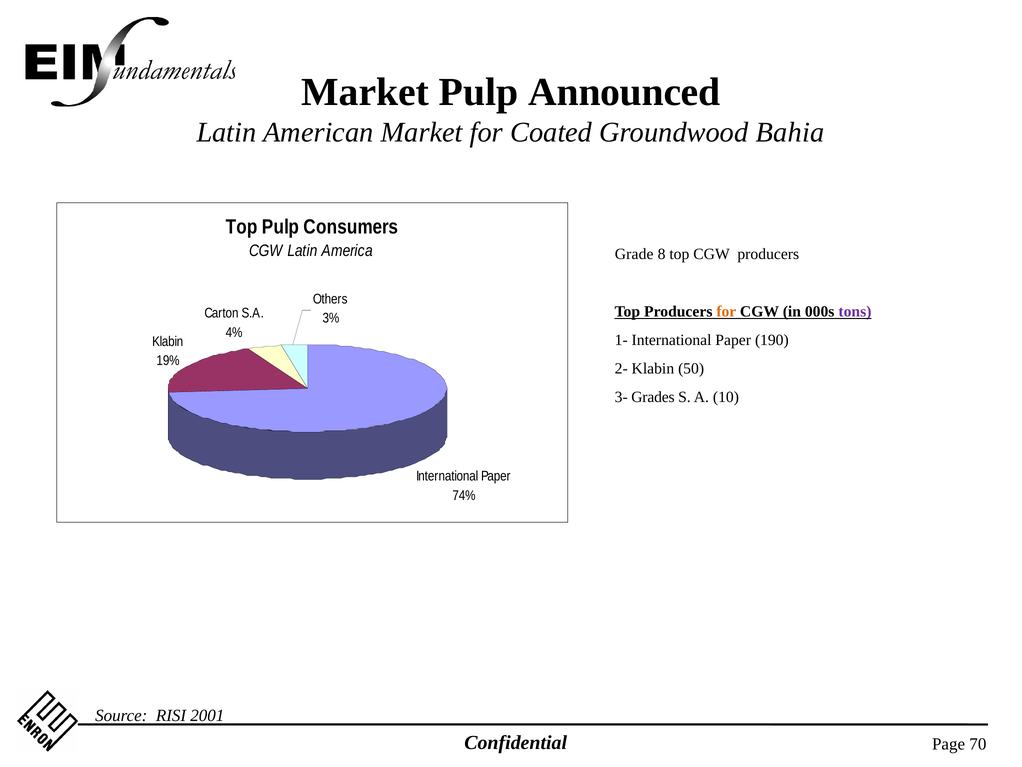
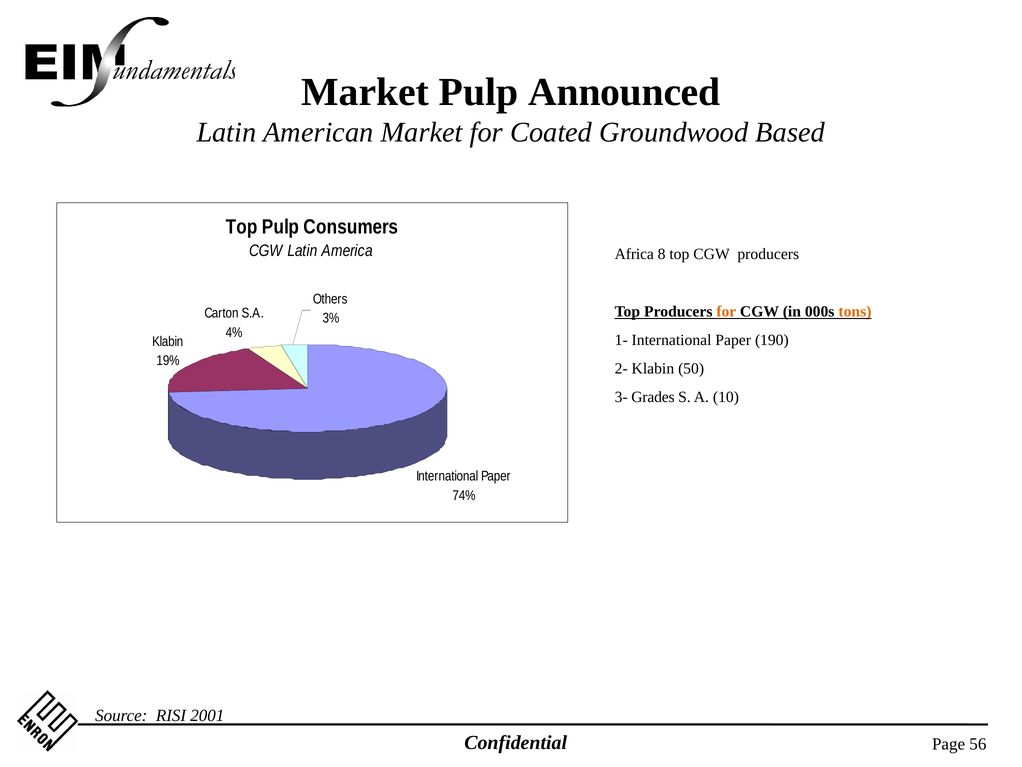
Bahia: Bahia -> Based (790, 132)
Grade: Grade -> Africa (634, 254)
tons colour: purple -> orange (855, 311)
70: 70 -> 56 (978, 744)
